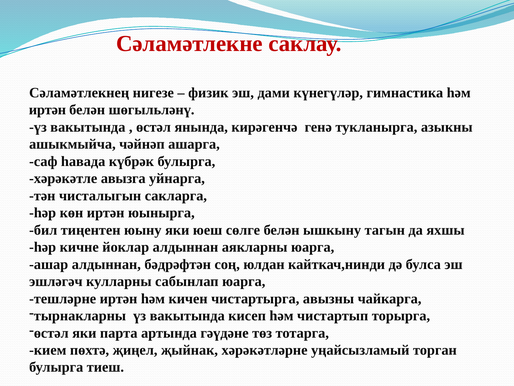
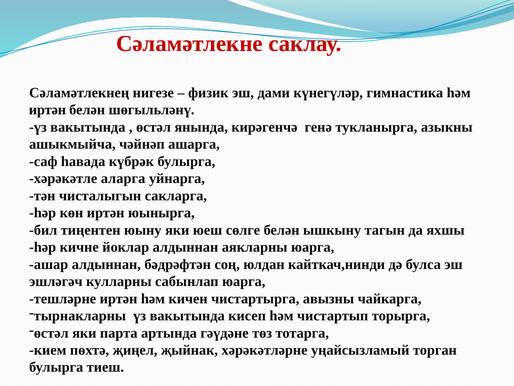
авызга: авызга -> аларга (123, 178)
